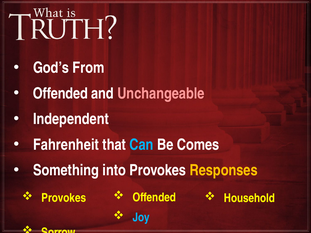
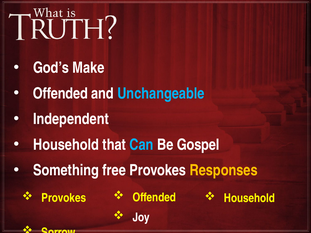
From: From -> Make (88, 68)
Unchangeable colour: pink -> light blue (161, 93)
Fahrenheit: Fahrenheit -> Household (66, 145)
Comes: Comes -> Gospel (198, 145)
into: into -> free (114, 170)
Joy colour: light blue -> white (141, 218)
